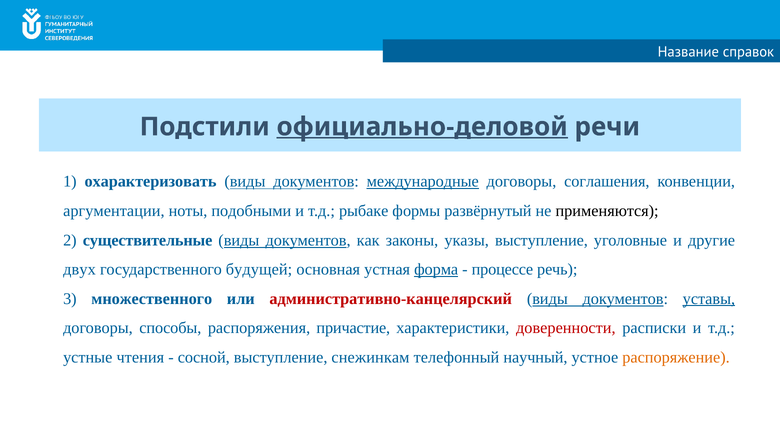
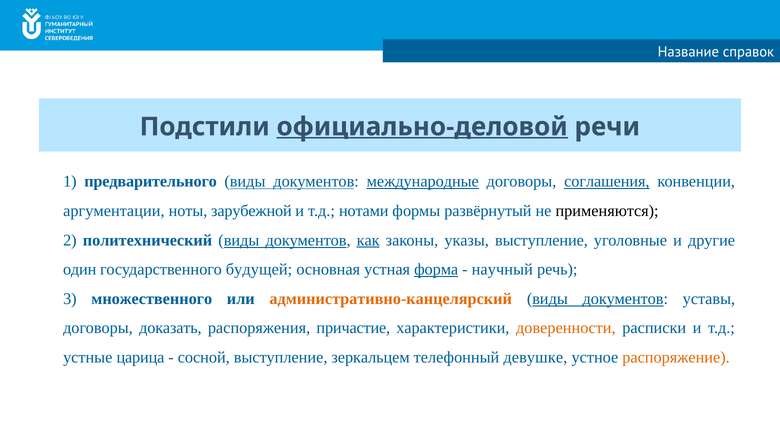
охарактеризовать: охарактеризовать -> предварительного (151, 182)
соглашения underline: none -> present (607, 182)
подобными: подобными -> зарубежной (251, 211)
рыбаке: рыбаке -> нотами (364, 211)
существительные: существительные -> политехнический (148, 240)
как underline: none -> present (368, 240)
двух: двух -> один (80, 269)
процессе: процессе -> научный (502, 269)
административно-канцелярский colour: red -> orange (391, 299)
уставы underline: present -> none (709, 299)
способы: способы -> доказать (170, 328)
доверенности colour: red -> orange (566, 328)
чтения: чтения -> царица (140, 357)
снежинкам: снежинкам -> зеркальцем (371, 357)
научный: научный -> девушке (535, 357)
